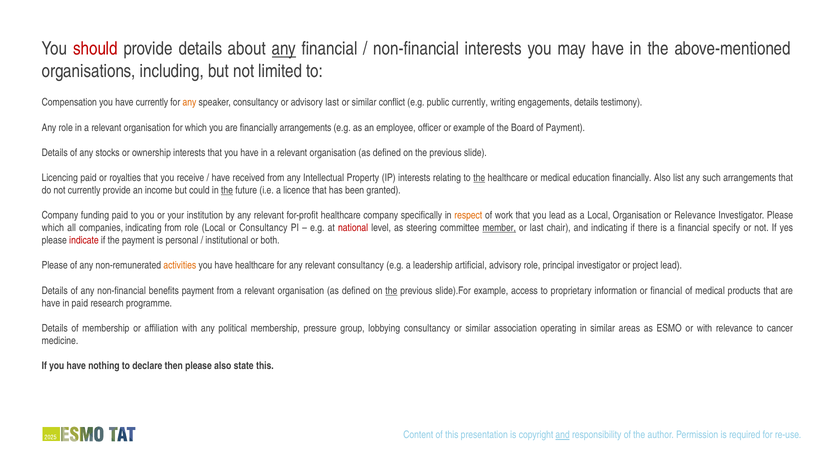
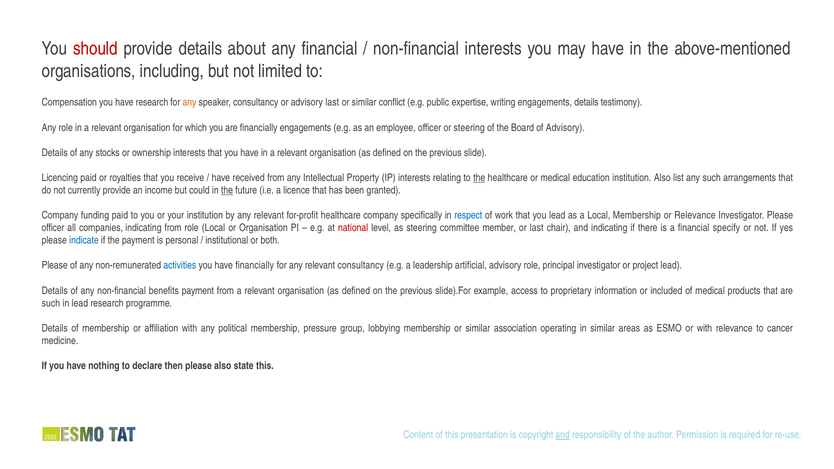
any underline: present -> none (284, 49)
have currently: currently -> research (152, 103)
public currently: currently -> expertise (470, 103)
financially arrangements: arrangements -> engagements (305, 128)
or example: example -> steering (469, 128)
of Payment: Payment -> Advisory (565, 128)
education financially: financially -> institution (632, 178)
respect colour: orange -> blue (468, 215)
Local Organisation: Organisation -> Membership (637, 215)
which: which -> officer (53, 228)
or Consultancy: Consultancy -> Organisation (263, 228)
member underline: present -> none (499, 228)
indicate colour: red -> blue (84, 241)
activities colour: orange -> blue (180, 266)
have healthcare: healthcare -> financially (255, 266)
the underline: present -> none (391, 291)
or financial: financial -> included (666, 291)
have: have -> such (51, 303)
in paid: paid -> lead (80, 303)
lobbying consultancy: consultancy -> membership (427, 328)
